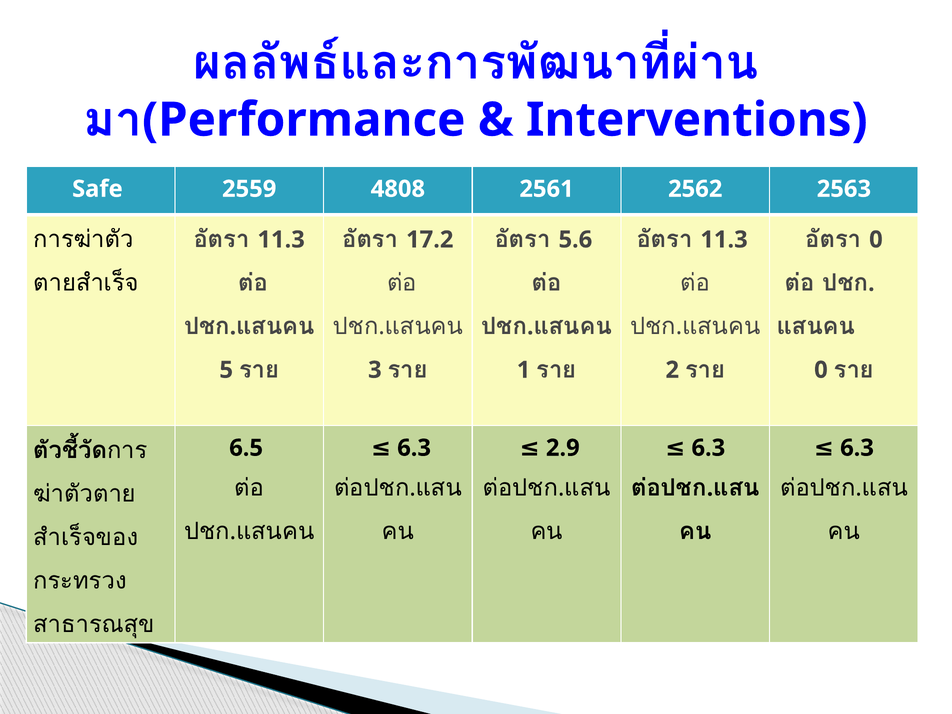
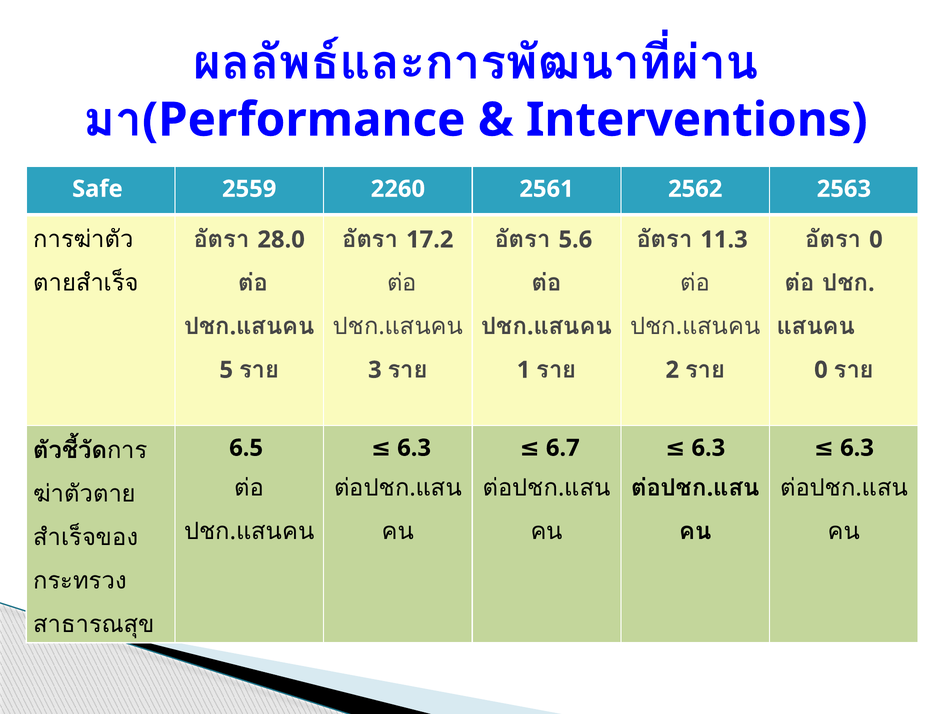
4808: 4808 -> 2260 (398, 189)
11.3: 11.3 -> 28.0 (281, 240)
2.9: 2.9 -> 6.7 (563, 448)
